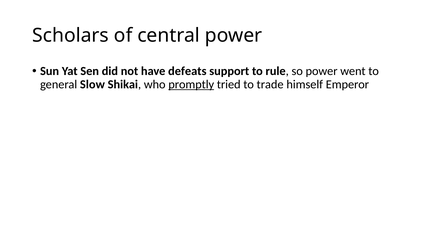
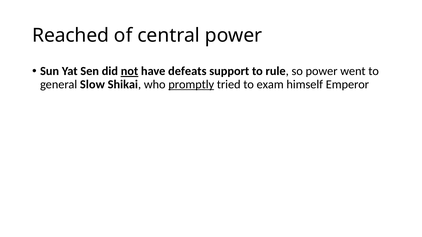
Scholars: Scholars -> Reached (71, 35)
not underline: none -> present (129, 71)
trade: trade -> exam (270, 85)
